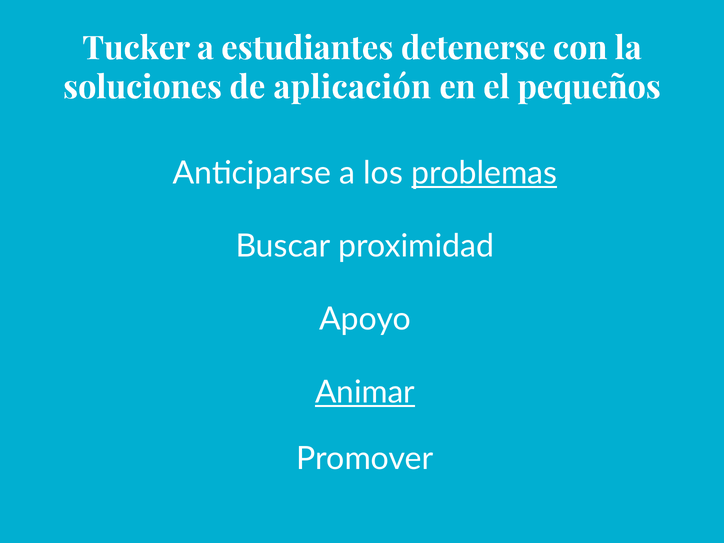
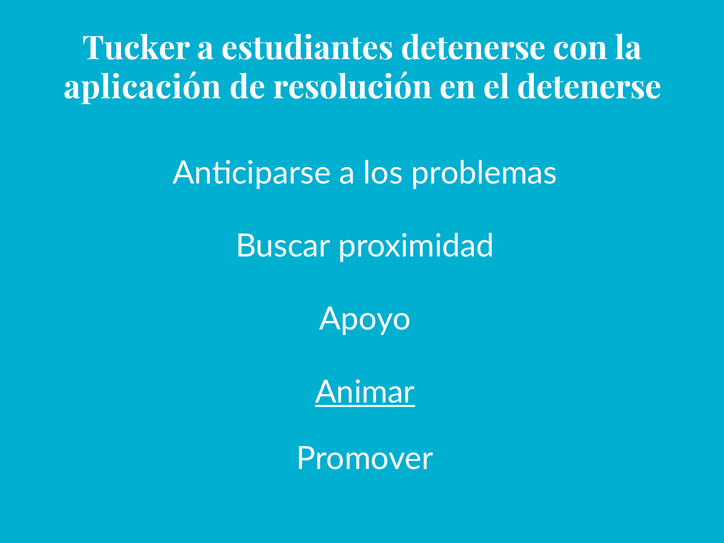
soluciones: soluciones -> aplicación (142, 88)
aplicación: aplicación -> resolución (352, 88)
el pequeños: pequeños -> detenerse (589, 88)
problemas underline: present -> none (484, 173)
